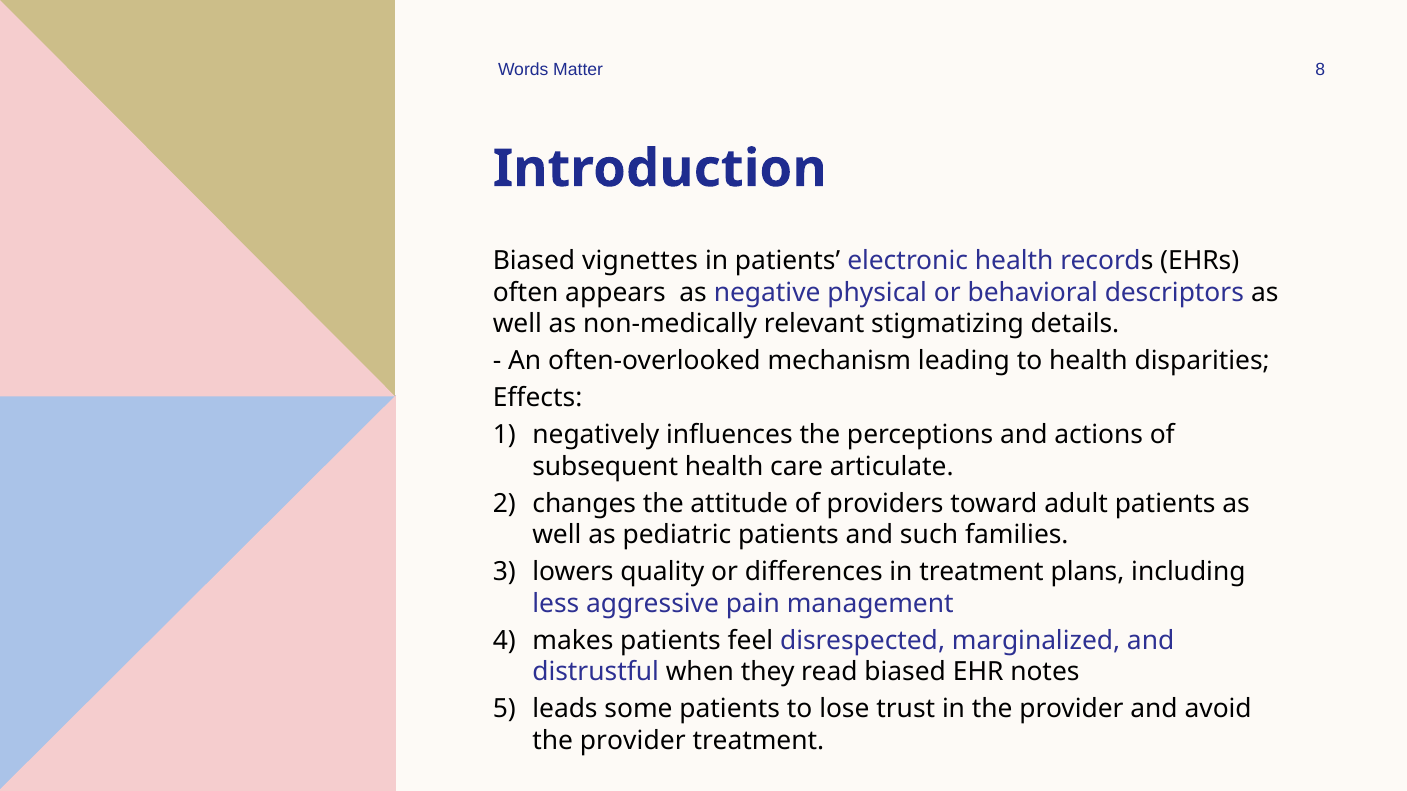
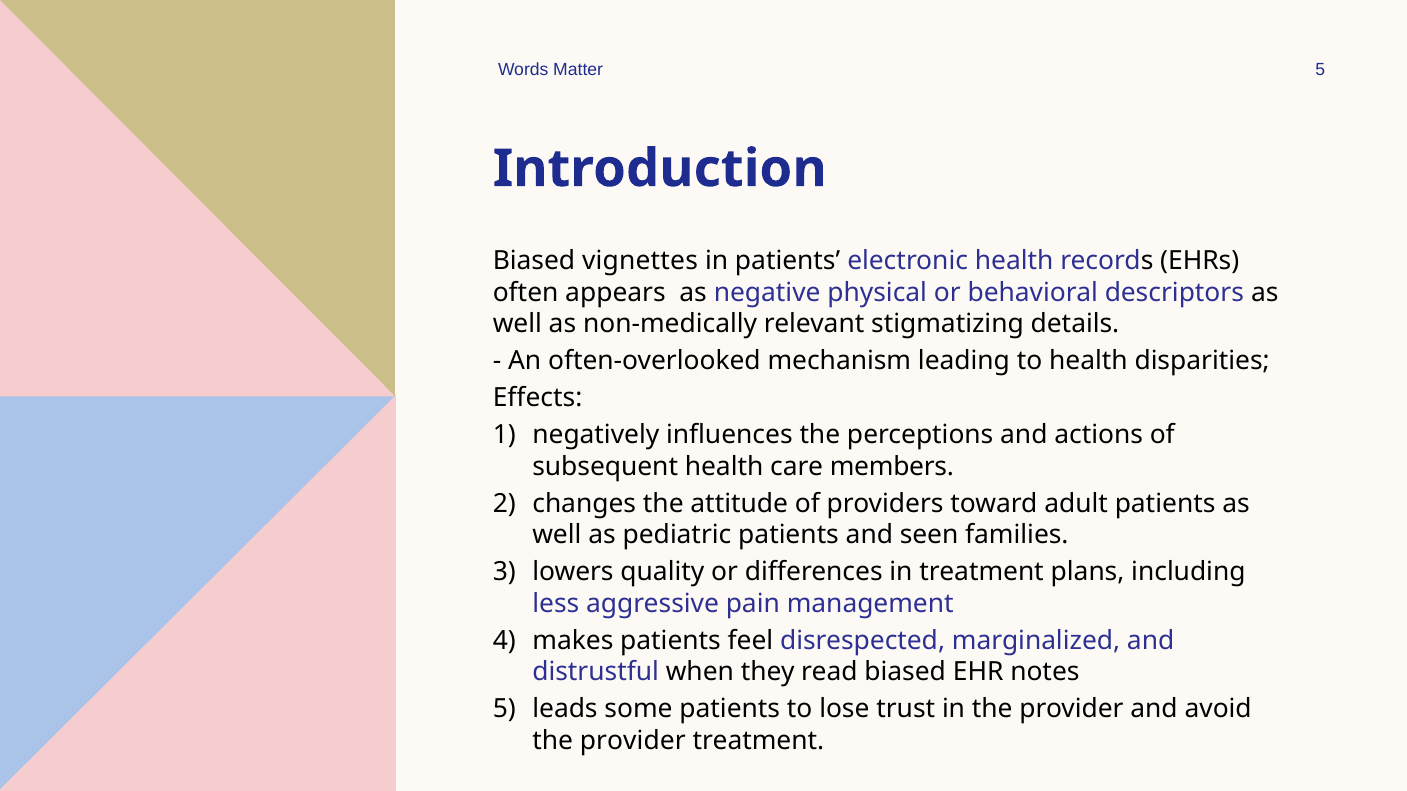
Matter 8: 8 -> 5 (1320, 70)
articulate: articulate -> members (892, 467)
such: such -> seen (929, 535)
